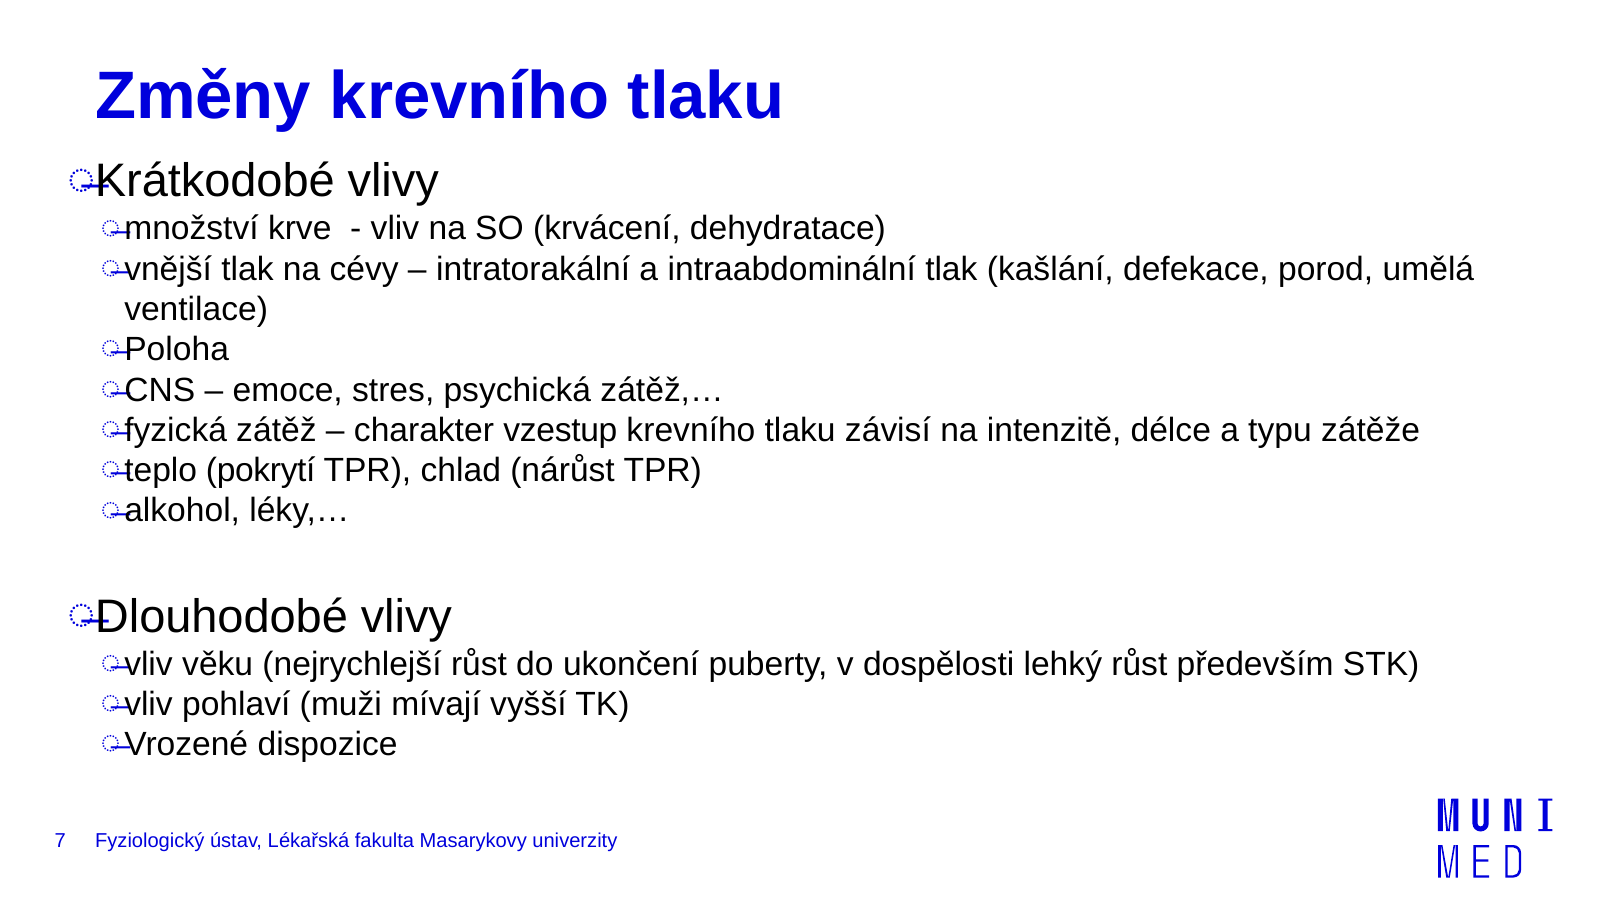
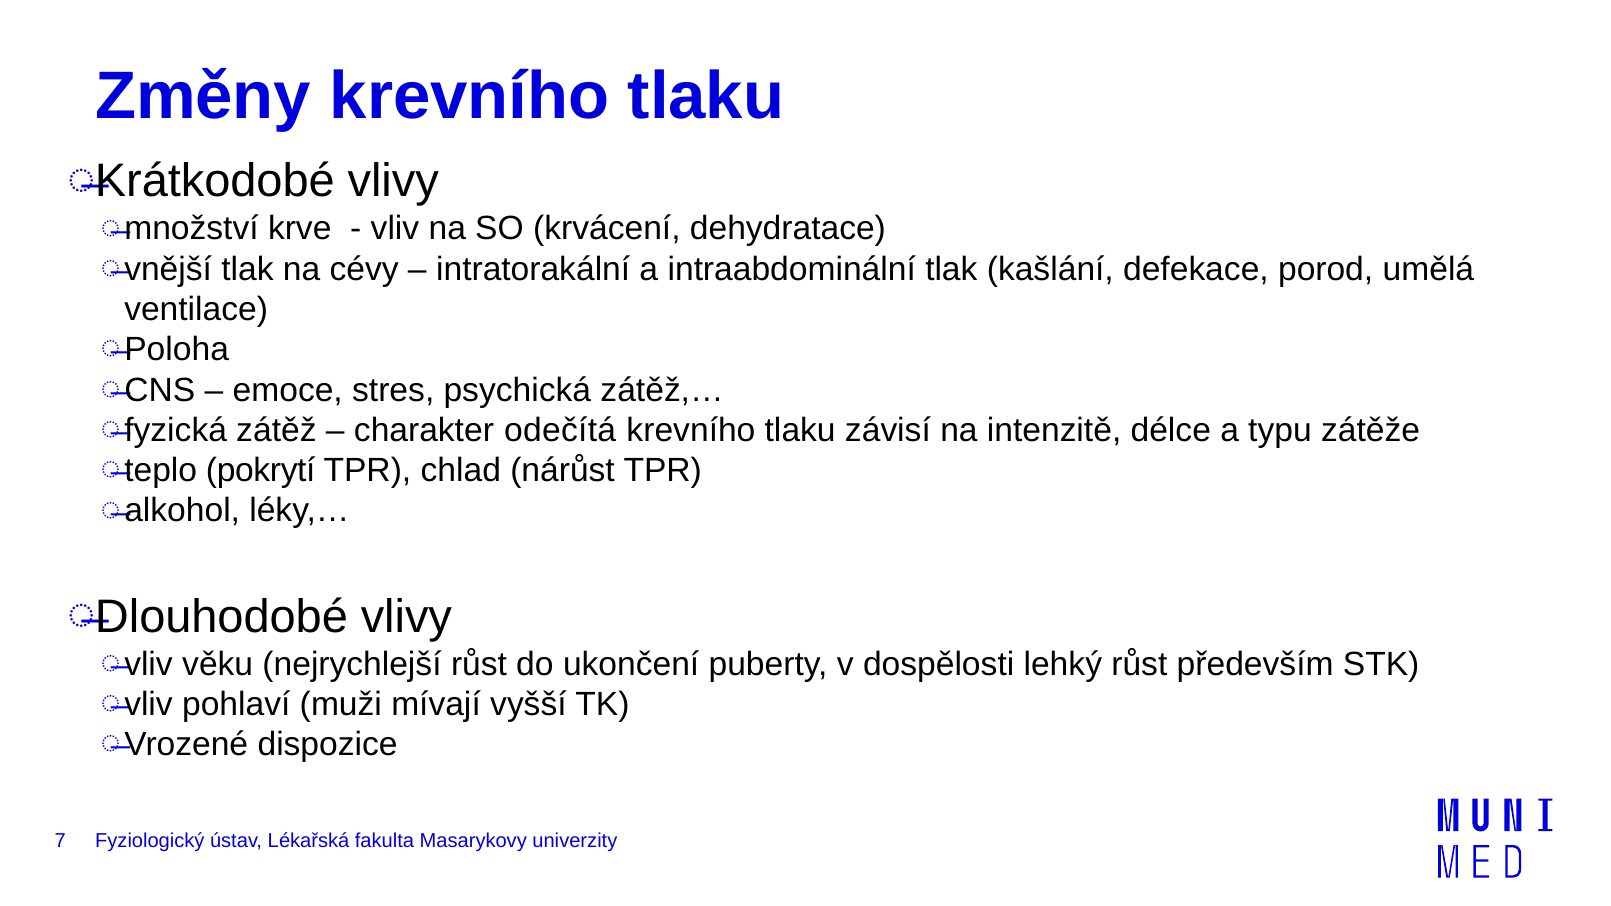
vzestup: vzestup -> odečítá (560, 430)
